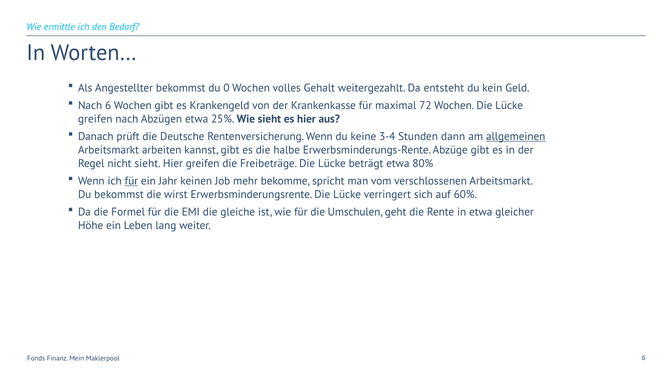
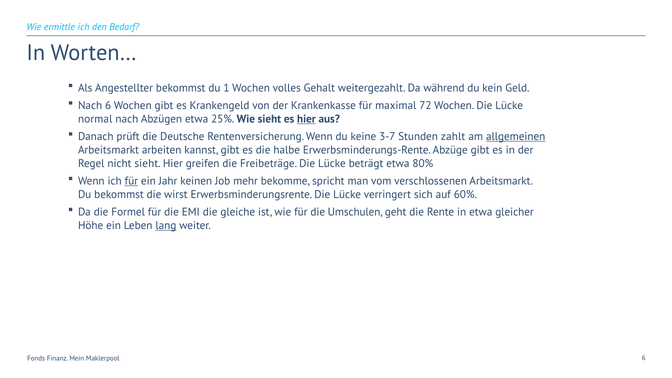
0: 0 -> 1 (226, 88)
entsteht: entsteht -> während (444, 88)
greifen: greifen -> normal (95, 119)
hier underline: none -> present (306, 119)
3-4: 3-4 -> 3-7 (387, 137)
dann: dann -> zahlt (453, 137)
lang underline: none -> present (166, 226)
